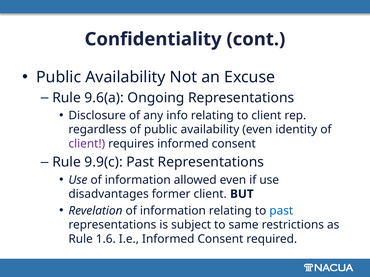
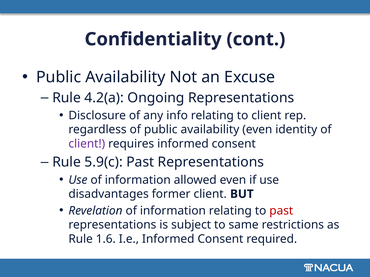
9.6(a: 9.6(a -> 4.2(a (104, 98)
9.9(c: 9.9(c -> 5.9(c (104, 162)
past colour: blue -> red (281, 211)
